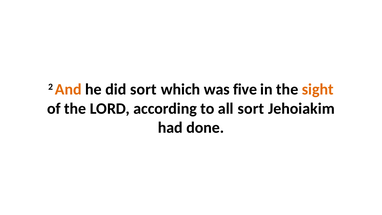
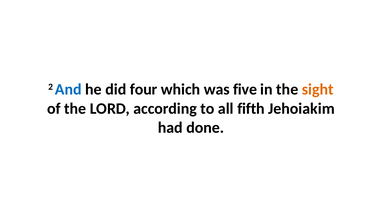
And colour: orange -> blue (68, 89)
did sort: sort -> four (144, 89)
all sort: sort -> fifth (251, 109)
